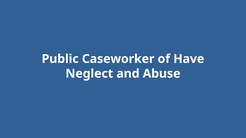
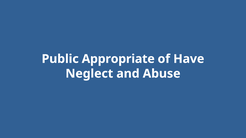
Caseworker: Caseworker -> Appropriate (118, 59)
